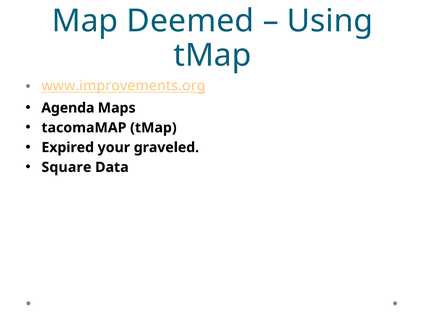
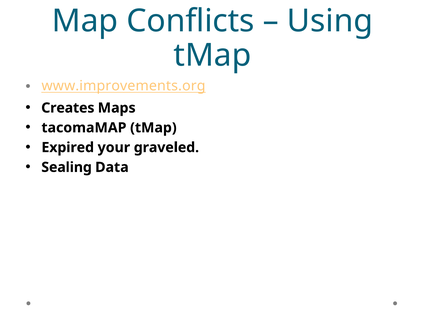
Deemed: Deemed -> Conflicts (191, 21)
Agenda: Agenda -> Creates (68, 108)
Square: Square -> Sealing (67, 168)
